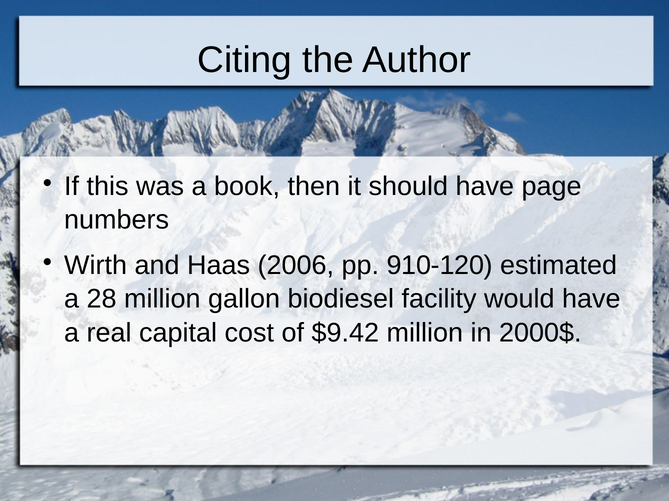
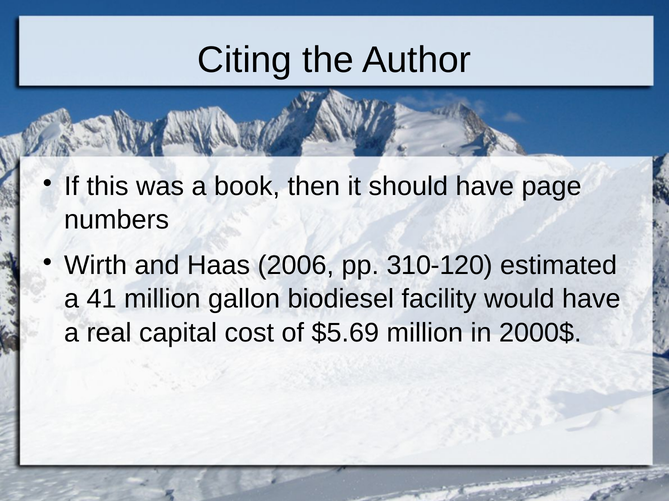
910-120: 910-120 -> 310-120 (440, 266)
28: 28 -> 41 (102, 299)
$9.42: $9.42 -> $5.69 (345, 333)
